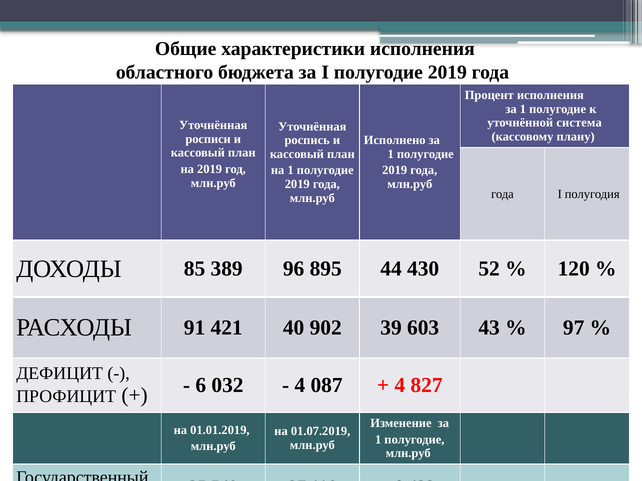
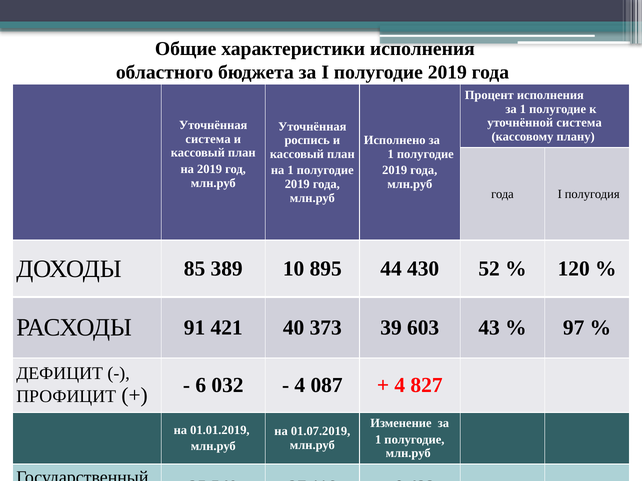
росписи: росписи -> система (208, 139)
96: 96 -> 10 (294, 269)
902: 902 -> 373 (326, 328)
